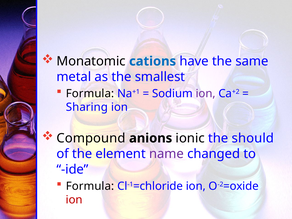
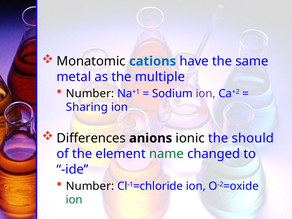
smallest: smallest -> multiple (160, 77)
Formula: Formula -> Number (90, 94)
Compound: Compound -> Differences (91, 138)
name colour: purple -> green (166, 154)
Formula: Formula -> Number (90, 186)
ion colour: red -> green (74, 200)
